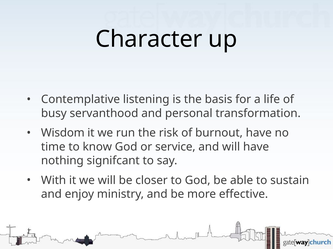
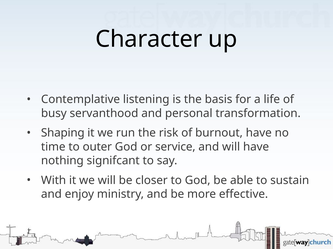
Wisdom: Wisdom -> Shaping (63, 133)
know: know -> outer (97, 147)
